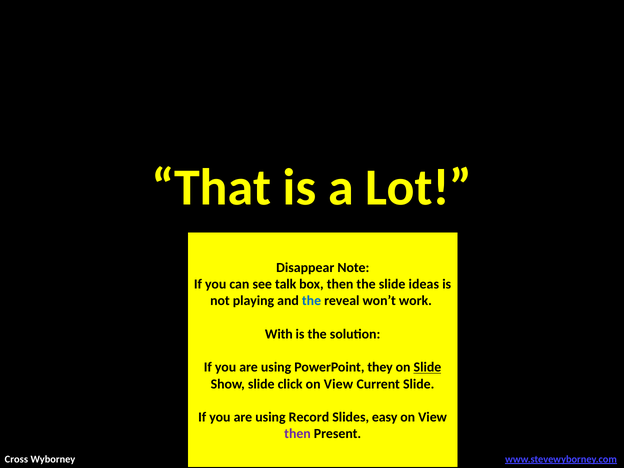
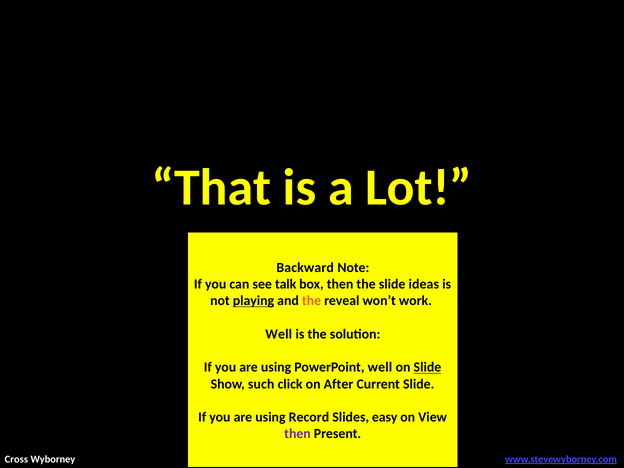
Disappear: Disappear -> Backward (305, 268)
playing underline: none -> present (254, 301)
the colour: blue -> orange (312, 301)
With: With -> Well (279, 334)
PowerPoint they: they -> well (380, 367)
Show slide: slide -> such (261, 384)
click on View: View -> After (338, 384)
